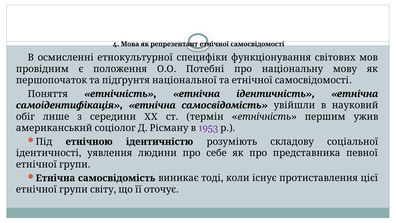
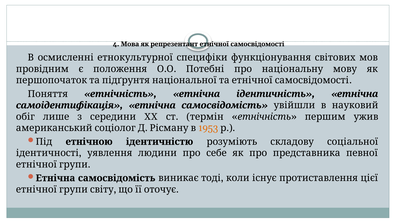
1953 colour: purple -> orange (208, 128)
